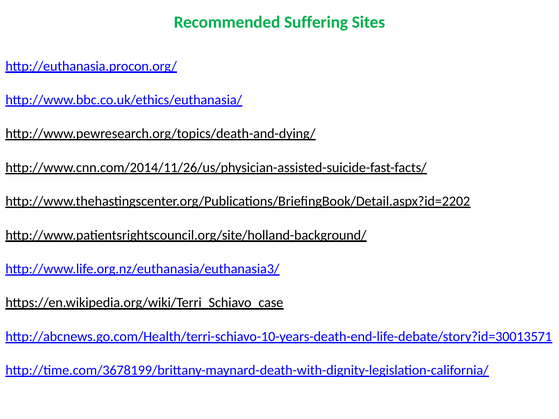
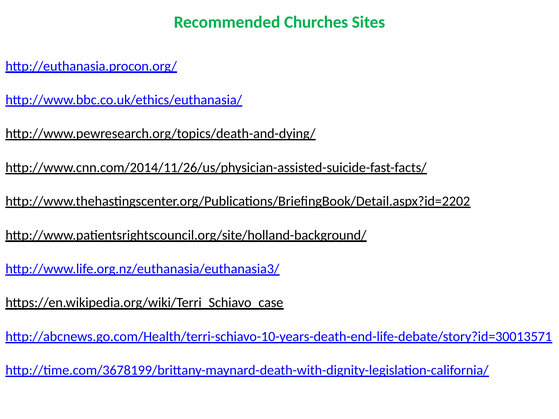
Suffering: Suffering -> Churches (316, 22)
